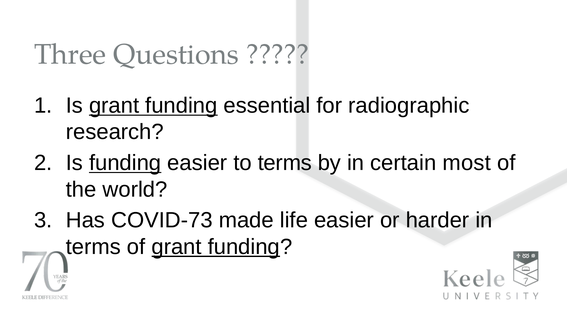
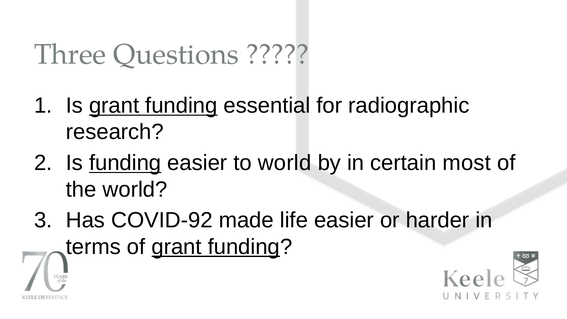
to terms: terms -> world (285, 163)
COVID-73: COVID-73 -> COVID-92 (162, 220)
